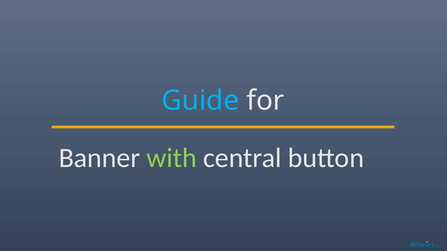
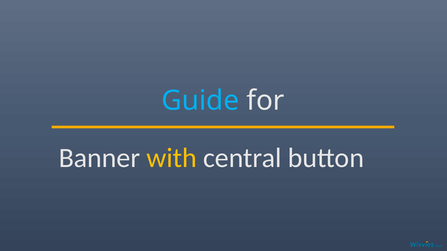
with colour: light green -> yellow (172, 158)
